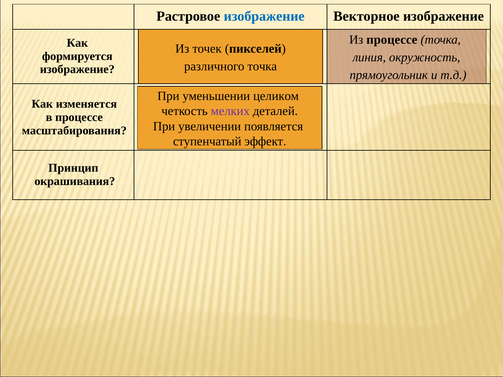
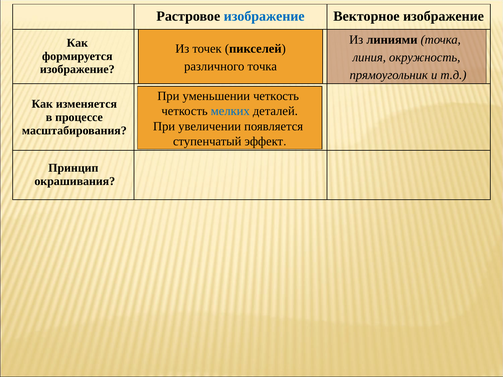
Из процессе: процессе -> линиями (392, 40)
уменьшении целиком: целиком -> четкость (276, 96)
мелких colour: purple -> blue (230, 111)
